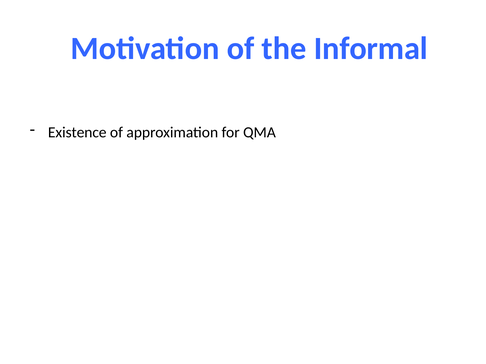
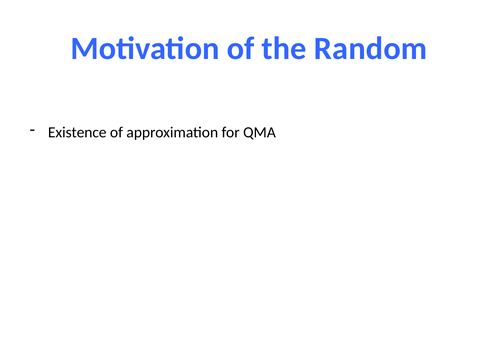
Informal: Informal -> Random (371, 49)
